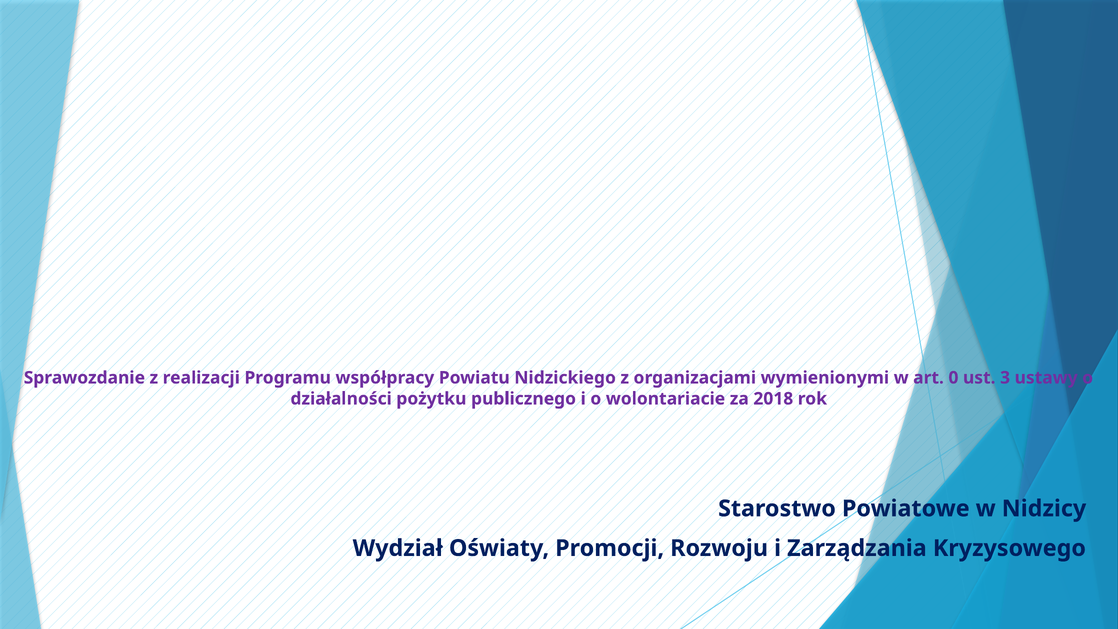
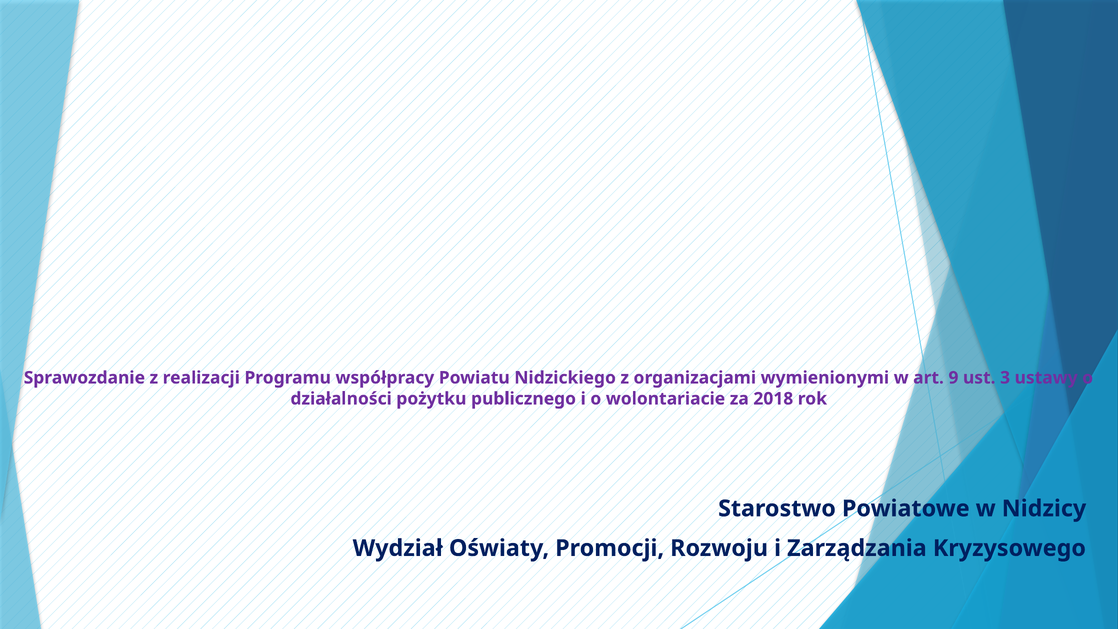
0: 0 -> 9 (953, 378)
